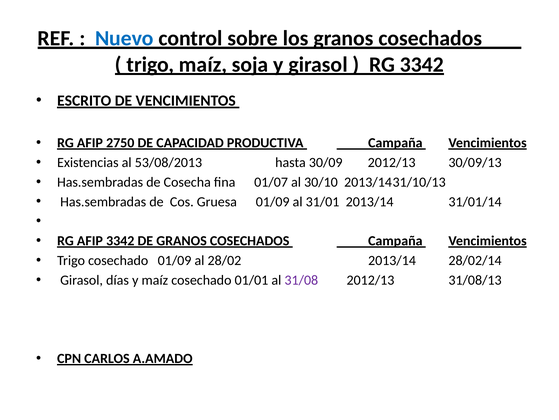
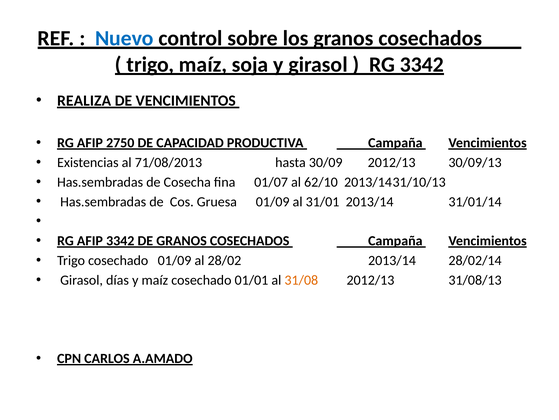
ESCRITO: ESCRITO -> REALIZA (84, 101)
53/08/2013: 53/08/2013 -> 71/08/2013 (168, 162)
30/10: 30/10 -> 62/10 (321, 182)
31/08 colour: purple -> orange (301, 280)
